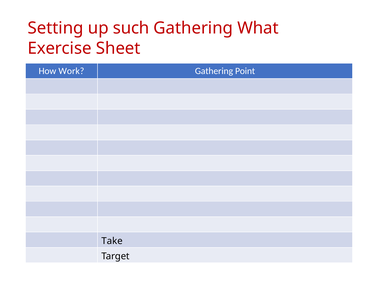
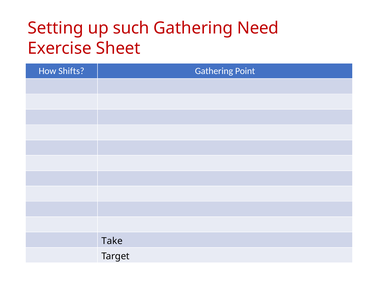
What: What -> Need (258, 28)
Work: Work -> Shifts (71, 71)
